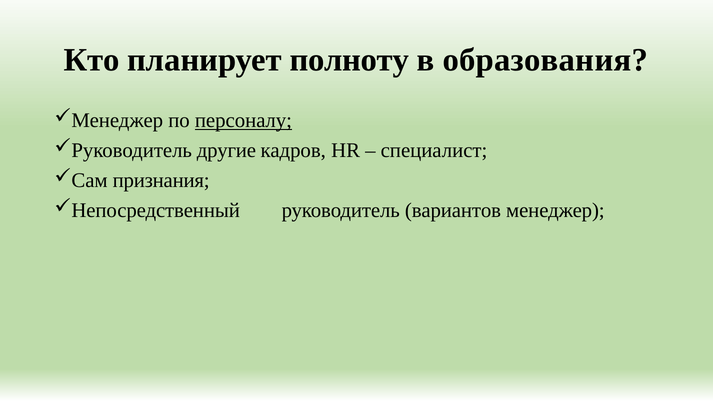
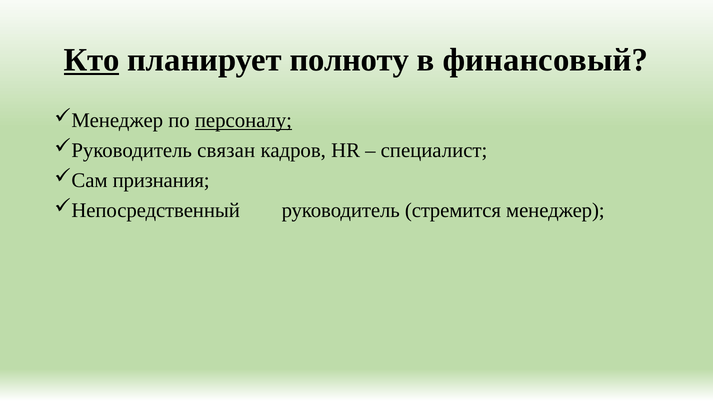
Кто underline: none -> present (92, 60)
образования: образования -> финансовый (545, 60)
другие: другие -> связан (226, 150)
вариантов: вариантов -> стремится (453, 210)
